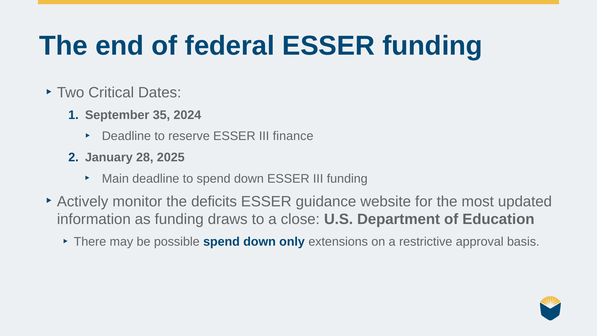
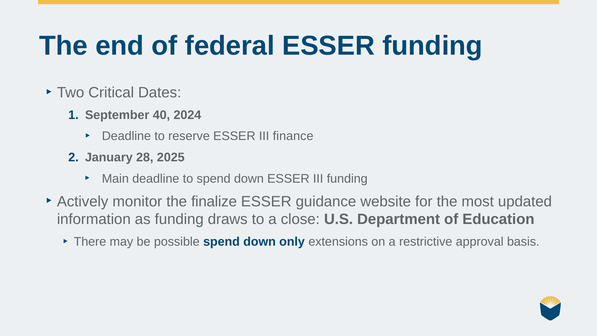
35: 35 -> 40 (161, 115)
deficits: deficits -> finalize (214, 201)
